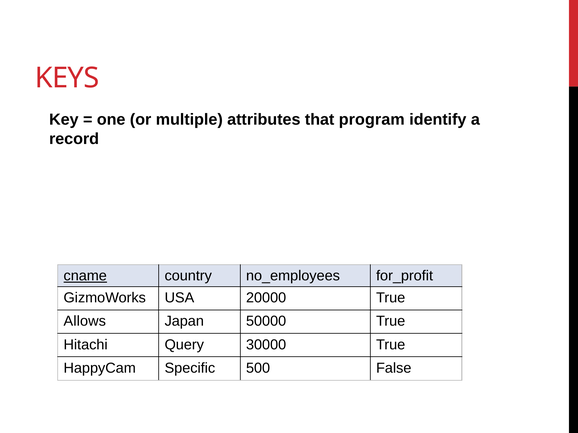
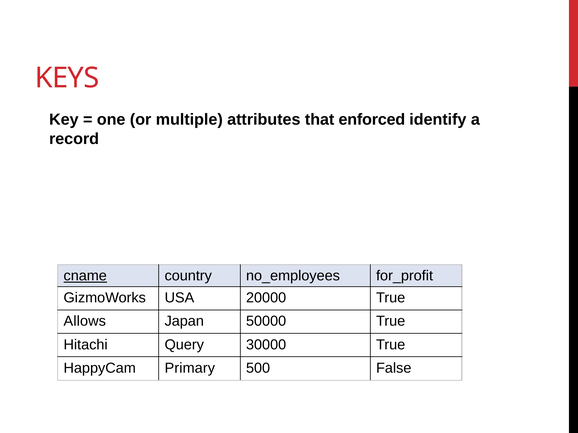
program: program -> enforced (372, 120)
Specific: Specific -> Primary (190, 368)
